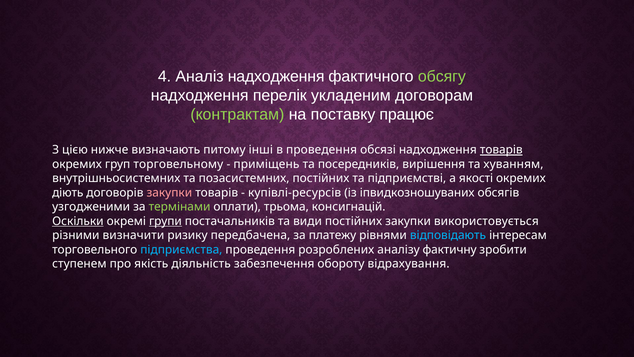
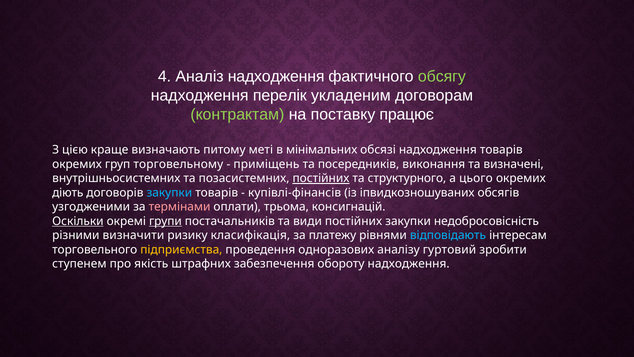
нижче: нижче -> краще (110, 150)
інші: інші -> меті (261, 150)
в проведення: проведення -> мінімальних (322, 150)
товарів underline: present -> none (501, 150)
вирішення: вирішення -> виконання (434, 164)
хуванням: хуванням -> визначені (514, 164)
постійних underline: none -> present (321, 178)
підприємстві: підприємстві -> структурного (407, 178)
якості: якості -> цього (476, 178)
закупки colour: pink -> light blue (169, 192)
купівлі-ресурсів: купівлі-ресурсів -> купівлі-фінансів (295, 192)
термінами colour: light green -> pink (180, 207)
використовується: використовується -> недобросовісність (486, 221)
передбачена: передбачена -> класифікація (250, 235)
підприємства colour: light blue -> yellow (181, 250)
розроблених: розроблених -> одноразових (336, 250)
фактичну: фактичну -> гуртовий (449, 250)
діяльність: діяльність -> штрафних (201, 264)
обороту відрахування: відрахування -> надходження (409, 264)
